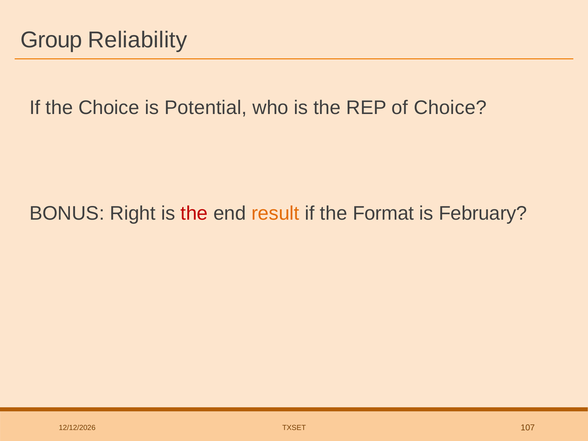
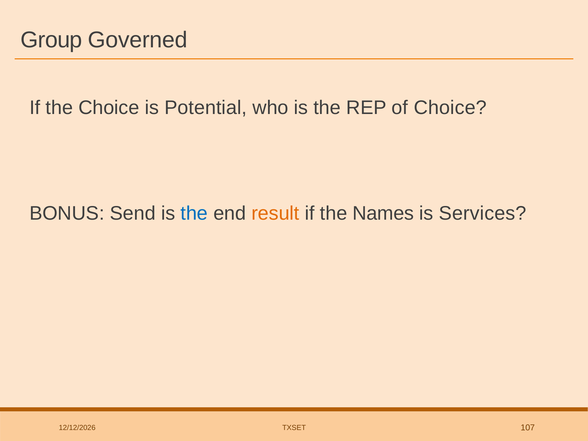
Reliability: Reliability -> Governed (138, 40)
Right: Right -> Send (133, 213)
the colour: red -> blue (194, 213)
Format: Format -> Names (383, 213)
February: February -> Services (483, 213)
